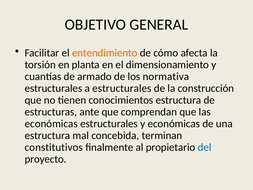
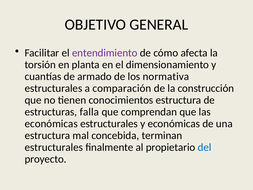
entendimiento colour: orange -> purple (105, 53)
a estructurales: estructurales -> comparación (122, 88)
ante: ante -> falla (89, 112)
constitutivos: constitutivos -> estructurales (54, 147)
